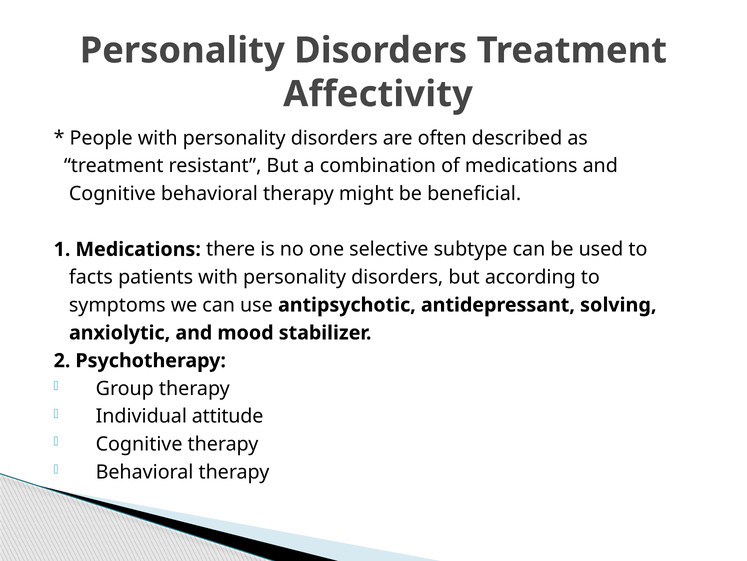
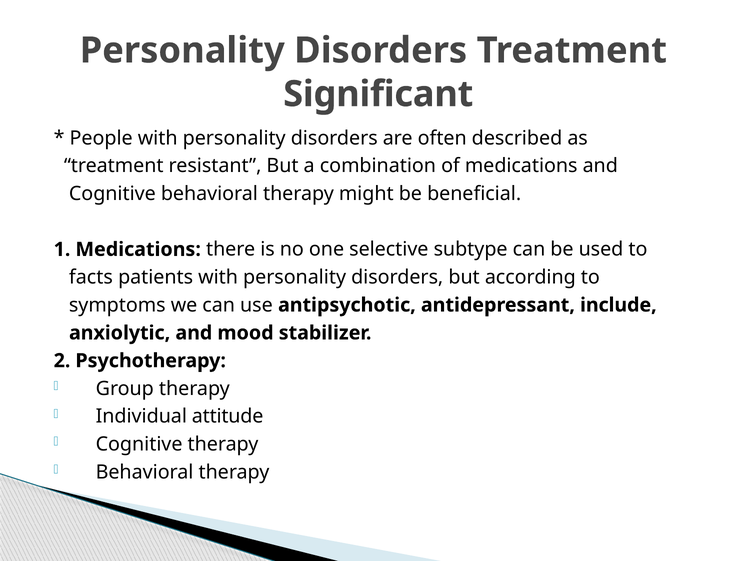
Affectivity: Affectivity -> Significant (378, 94)
solving: solving -> include (618, 305)
